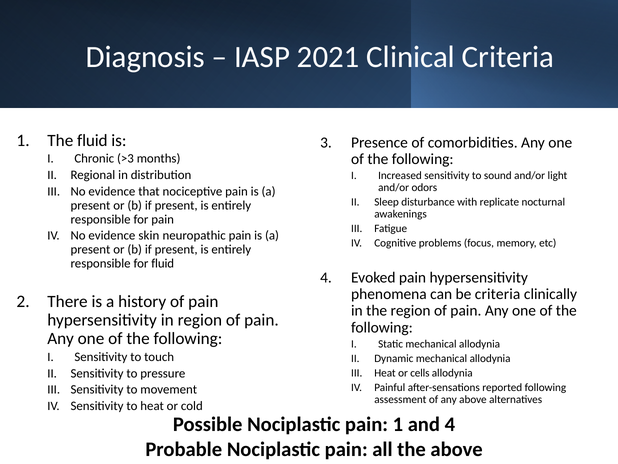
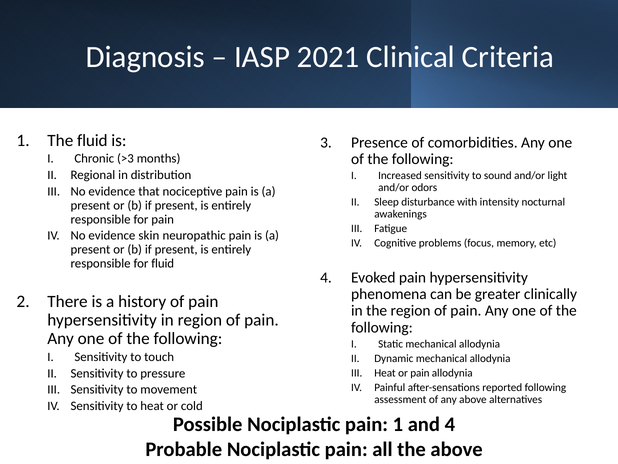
replicate: replicate -> intensity (499, 202)
be criteria: criteria -> greater (498, 294)
or cells: cells -> pain (420, 373)
